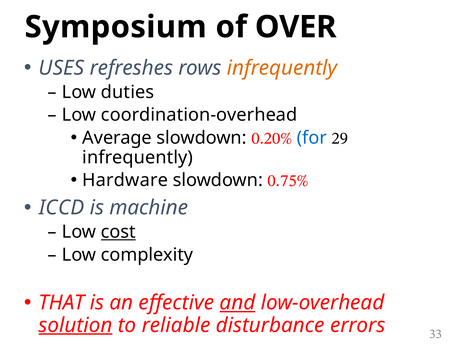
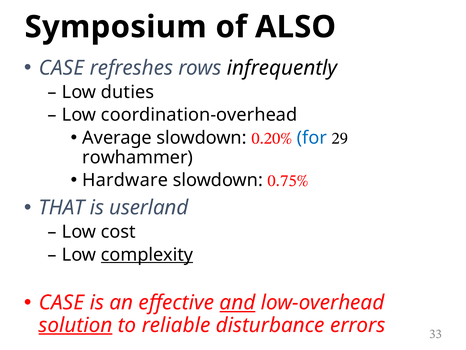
OVER: OVER -> ALSO (296, 27)
USES: USES -> CASE (61, 68)
infrequently colour: orange -> black (282, 68)
infrequently: infrequently -> rowhammer (138, 157)
ICCD: ICCD -> THAT (62, 207)
machine: machine -> userland (149, 207)
cost underline: present -> none (118, 232)
complexity underline: none -> present (147, 254)
THAT: THAT -> CASE (61, 302)
